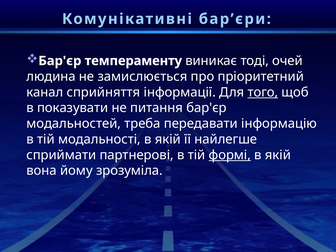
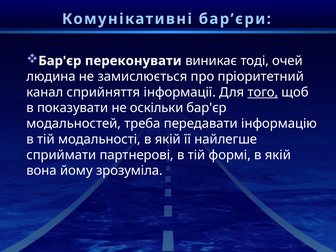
темпераменту: темпераменту -> переконувати (133, 61)
питання: питання -> оскільки (157, 108)
формі underline: present -> none (230, 155)
